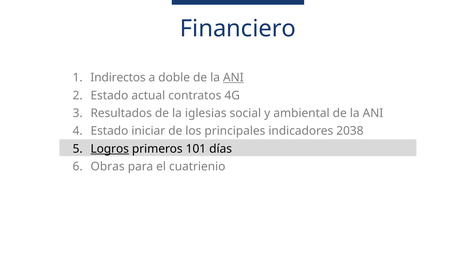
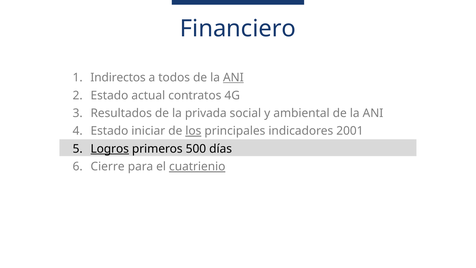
doble: doble -> todos (174, 78)
iglesias: iglesias -> privada (206, 113)
los underline: none -> present (193, 131)
2038: 2038 -> 2001 (350, 131)
101: 101 -> 500 (196, 149)
Obras: Obras -> Cierre (108, 167)
cuatrienio underline: none -> present (197, 167)
